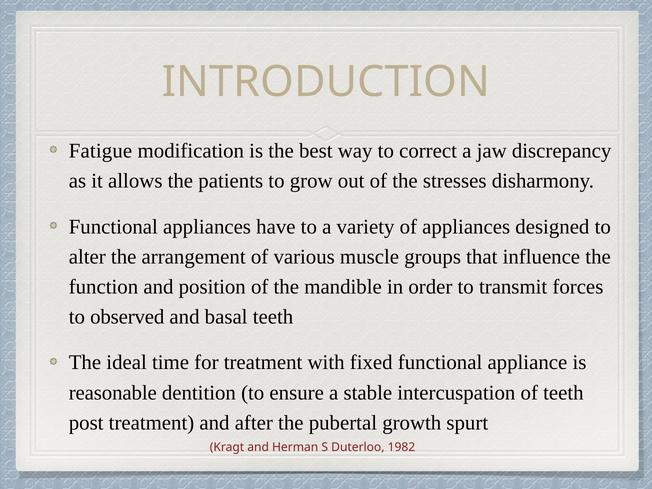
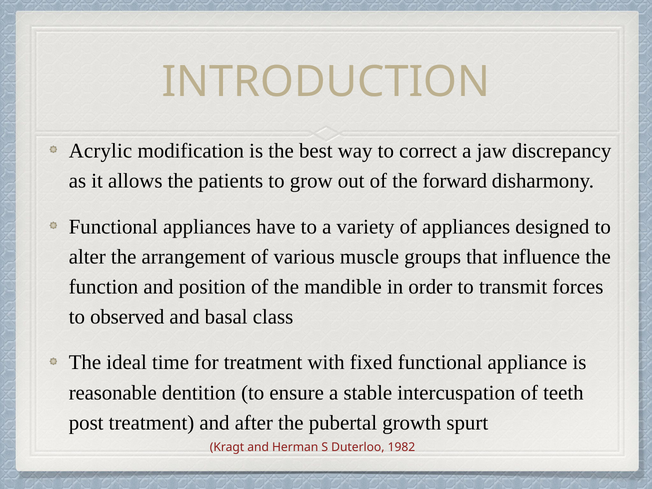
Fatigue: Fatigue -> Acrylic (101, 151)
stresses: stresses -> forward (455, 181)
basal teeth: teeth -> class (273, 317)
